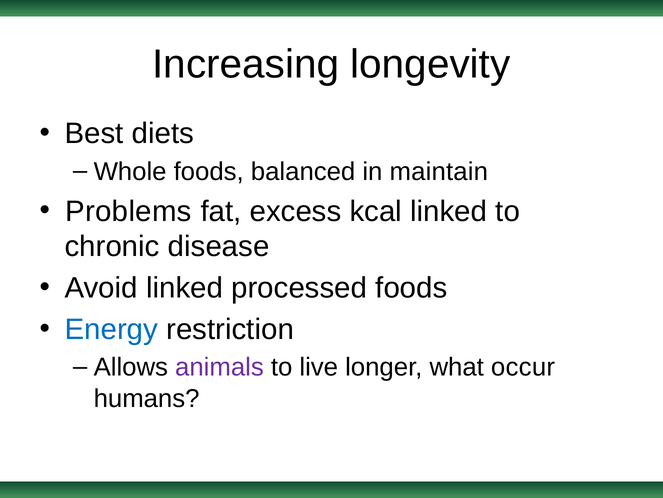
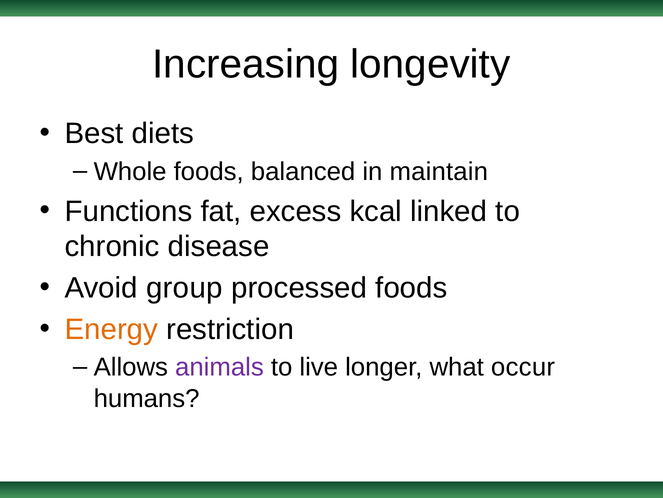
Problems: Problems -> Functions (129, 211)
Avoid linked: linked -> group (184, 288)
Energy colour: blue -> orange (111, 329)
